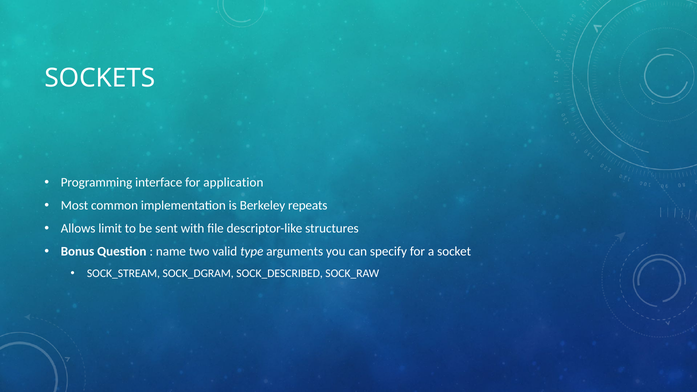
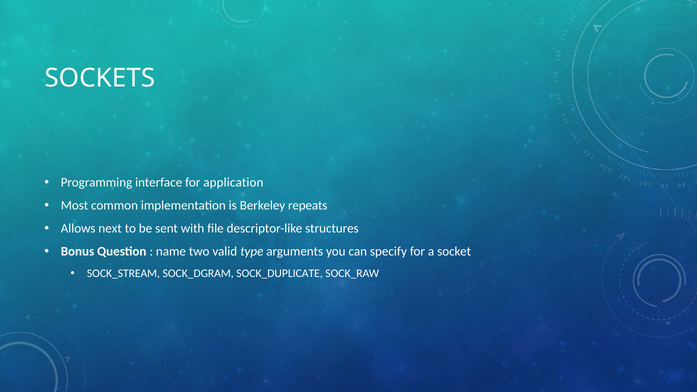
limit: limit -> next (110, 229)
SOCK_DESCRIBED: SOCK_DESCRIBED -> SOCK_DUPLICATE (280, 273)
